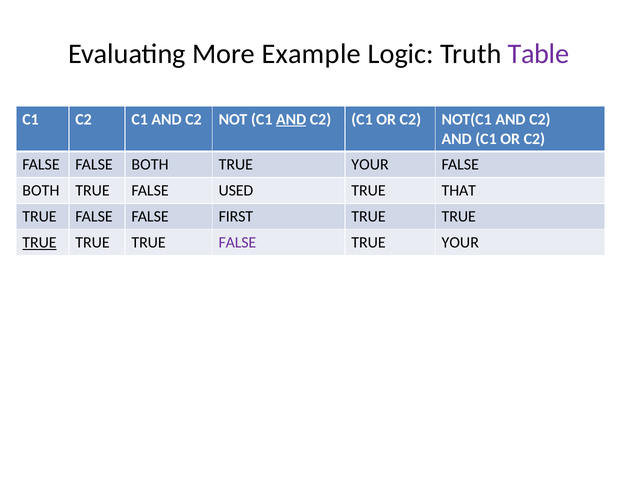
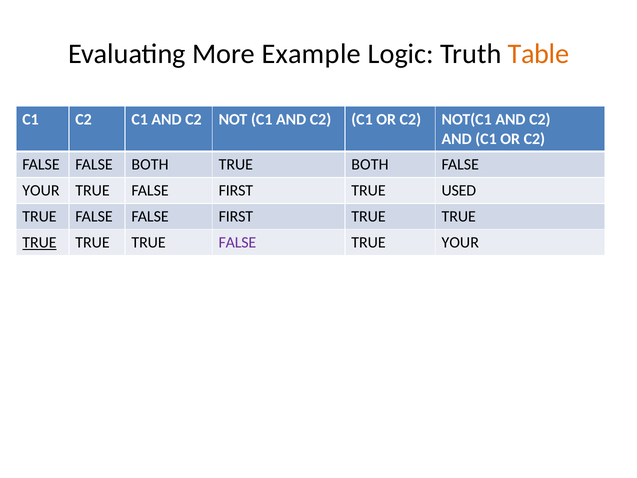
Table colour: purple -> orange (538, 54)
AND underline: present -> none (291, 119)
YOUR: YOUR -> BOTH (370, 165)
BOTH: BOTH -> YOUR (41, 190)
TRUE FALSE USED: USED -> FIRST (236, 190)
THAT: THAT -> USED (459, 190)
